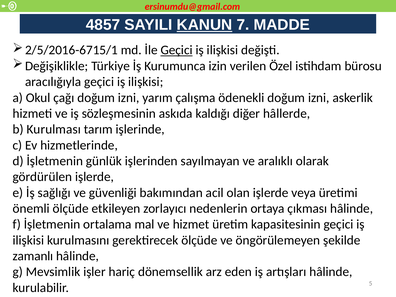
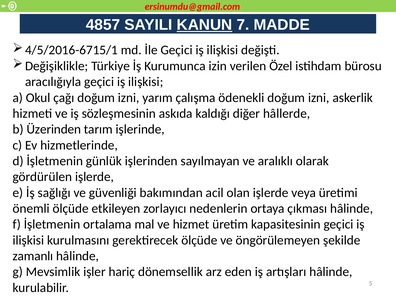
2/5/2016-6715/1: 2/5/2016-6715/1 -> 4/5/2016-6715/1 (71, 50)
Geçici underline: present -> none (177, 50)
Kurulması: Kurulması -> Üzerinden (54, 129)
